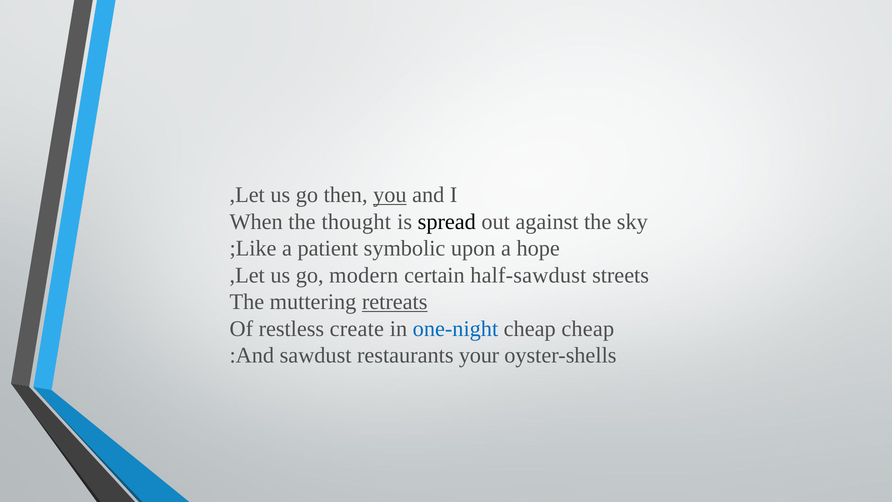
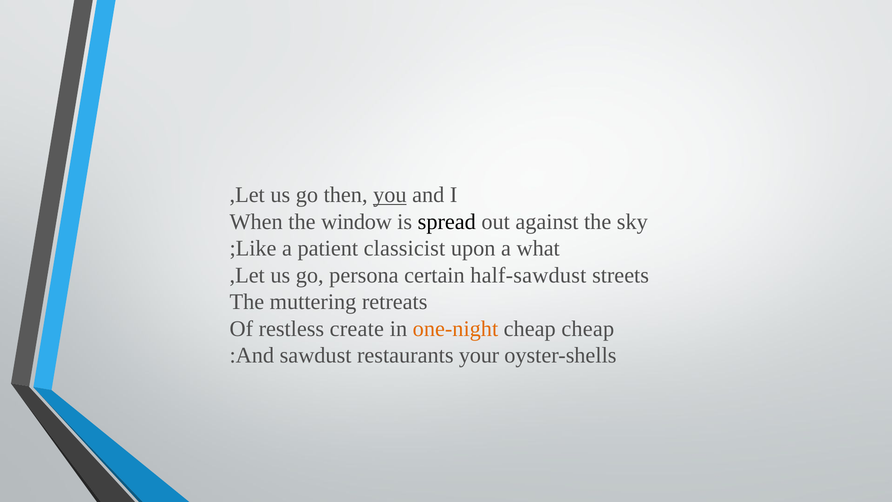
thought: thought -> window (357, 222)
symbolic: symbolic -> classicist (404, 248)
hope: hope -> what (538, 248)
modern: modern -> persona (364, 275)
retreats underline: present -> none (395, 302)
one-night colour: blue -> orange (455, 329)
